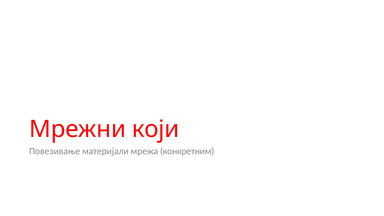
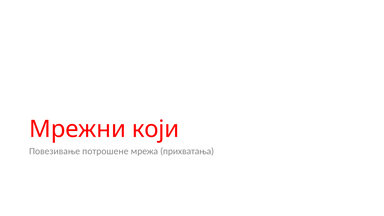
материјали: материјали -> потрошене (105, 151)
конкретним: конкретним -> прихватања (187, 151)
